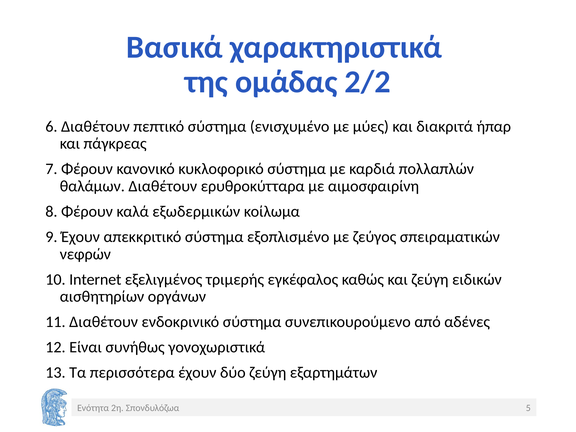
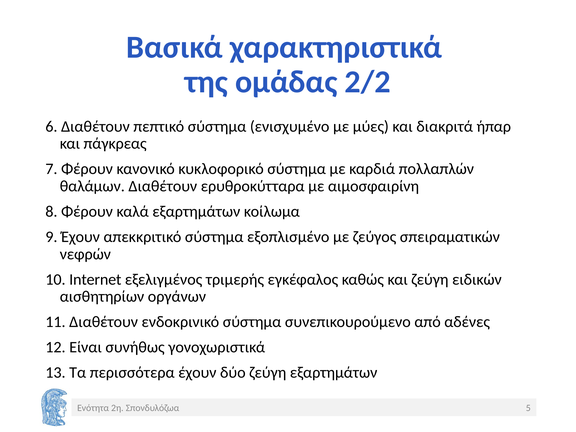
καλά εξωδερμικών: εξωδερμικών -> εξαρτημάτων (196, 212)
